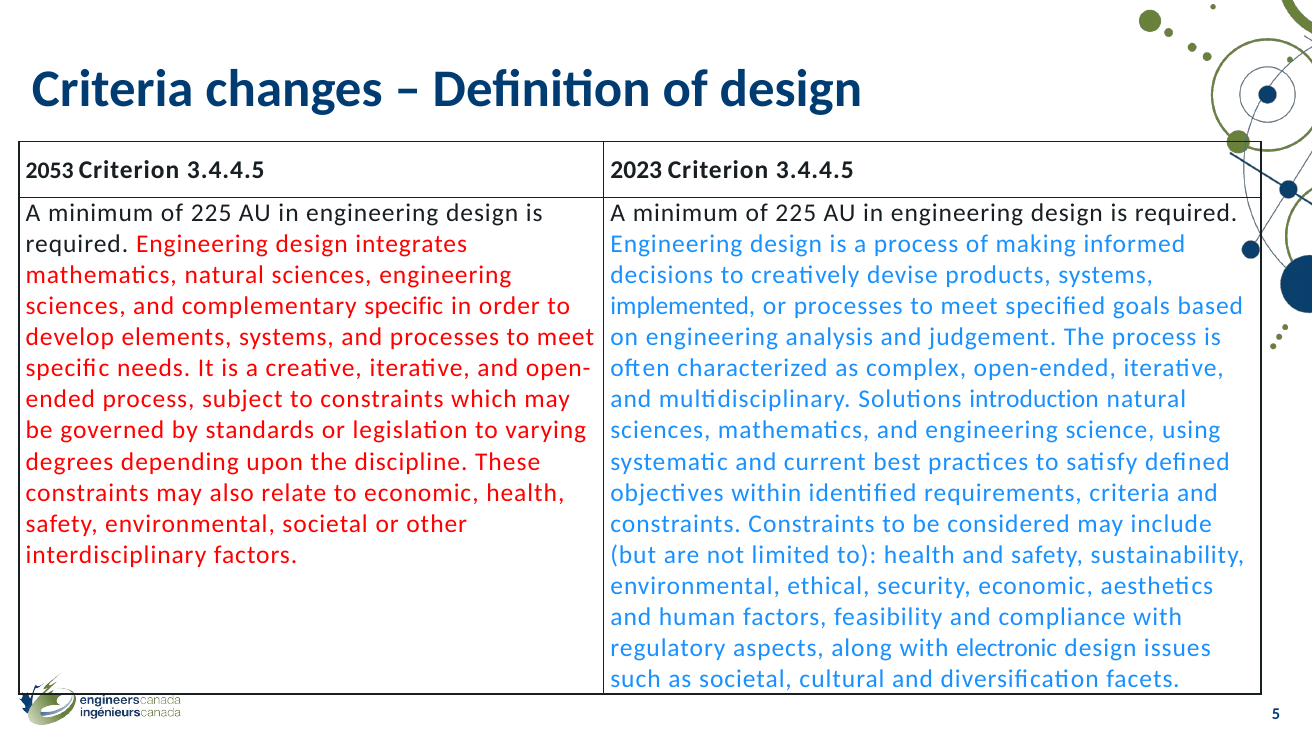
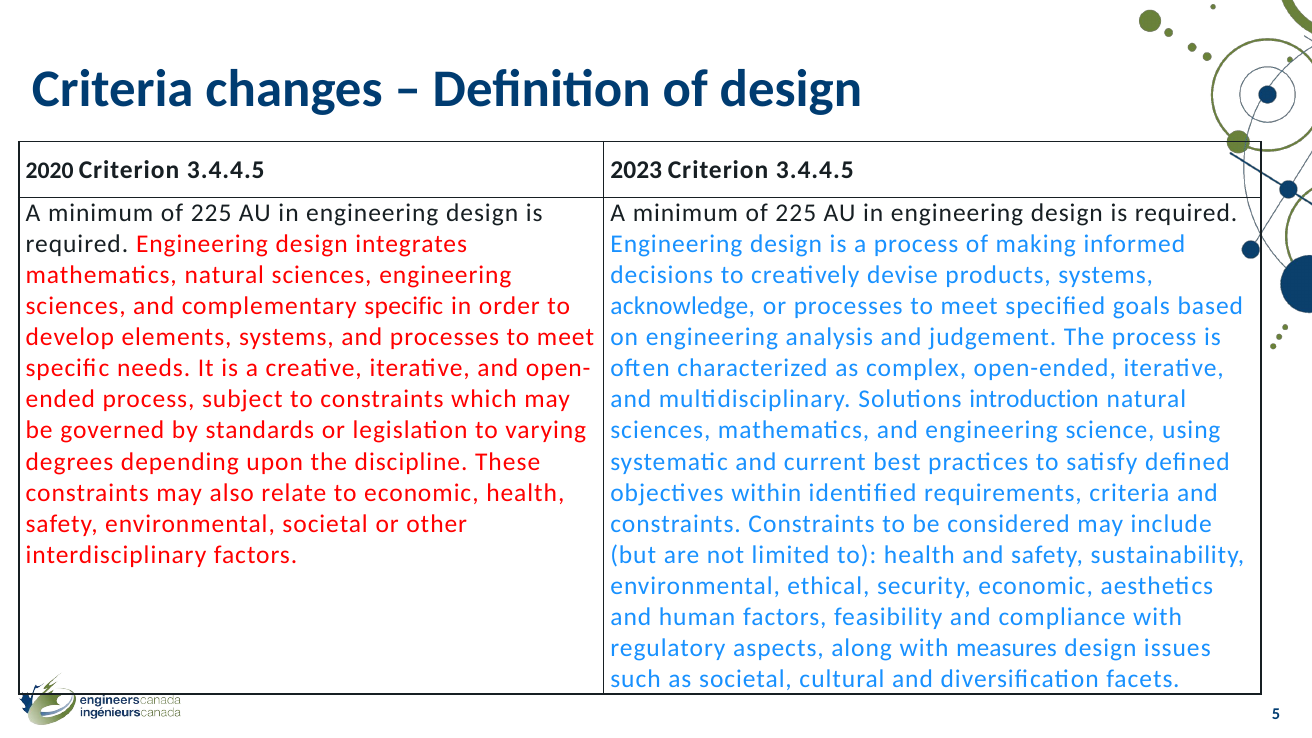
2053: 2053 -> 2020 (50, 170)
implemented: implemented -> acknowledge (683, 306)
electronic: electronic -> measures (1006, 648)
